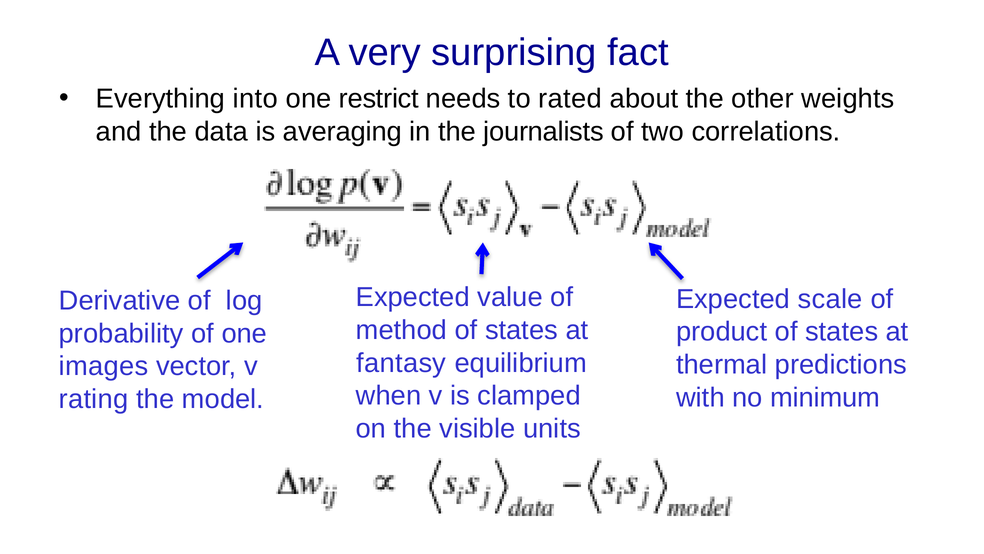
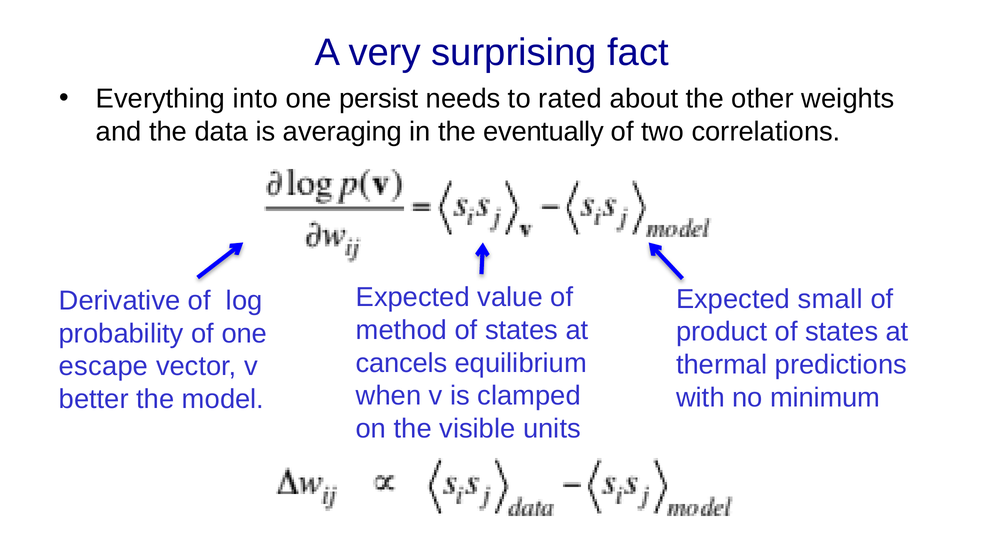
restrict: restrict -> persist (379, 99)
journalists: journalists -> eventually (544, 132)
scale: scale -> small (830, 299)
fantasy: fantasy -> cancels (402, 363)
images: images -> escape (104, 366)
rating: rating -> better (94, 399)
